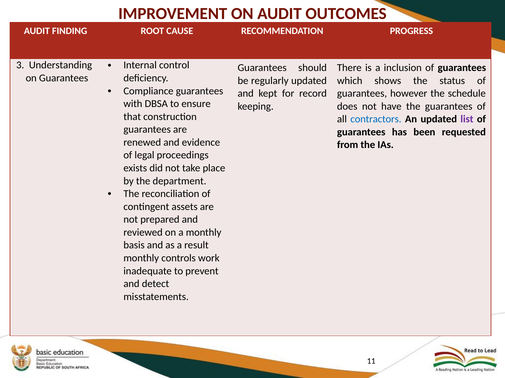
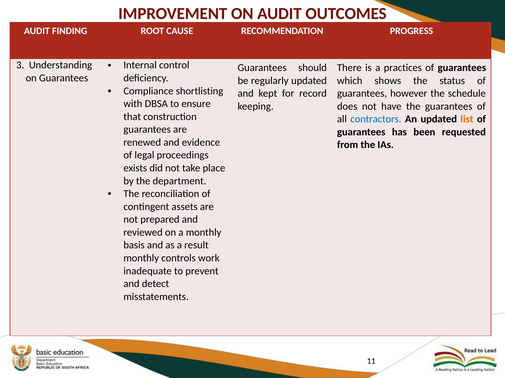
inclusion: inclusion -> practices (403, 68)
Compliance guarantees: guarantees -> shortlisting (200, 91)
list colour: purple -> orange (467, 119)
